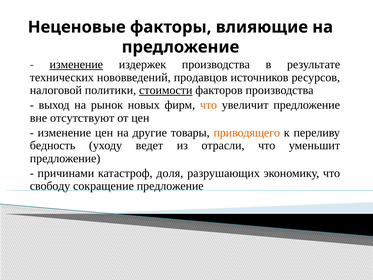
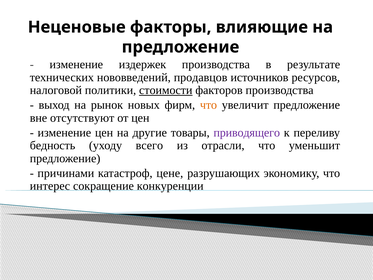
изменение underline: present -> none (76, 65)
приводящего colour: orange -> purple (247, 133)
ведет: ведет -> всего (149, 145)
доля: доля -> цене (170, 173)
свободу: свободу -> интерес (50, 186)
сокращение предложение: предложение -> конкуренции (170, 186)
